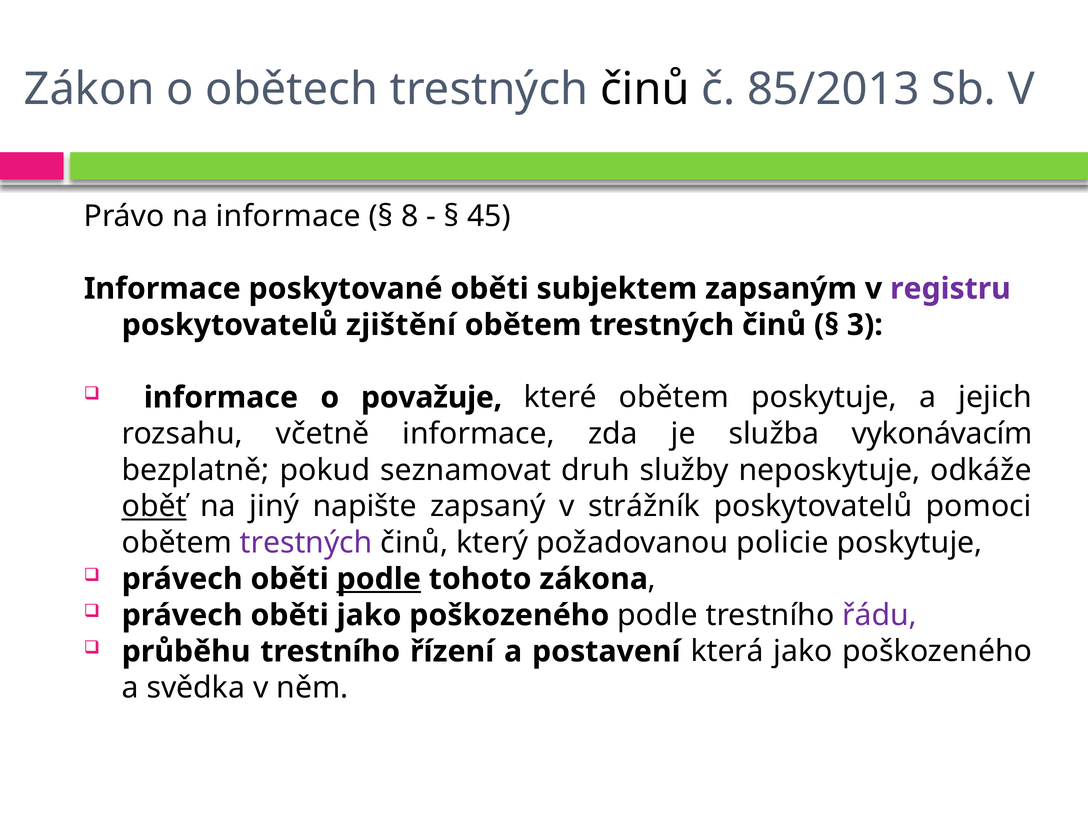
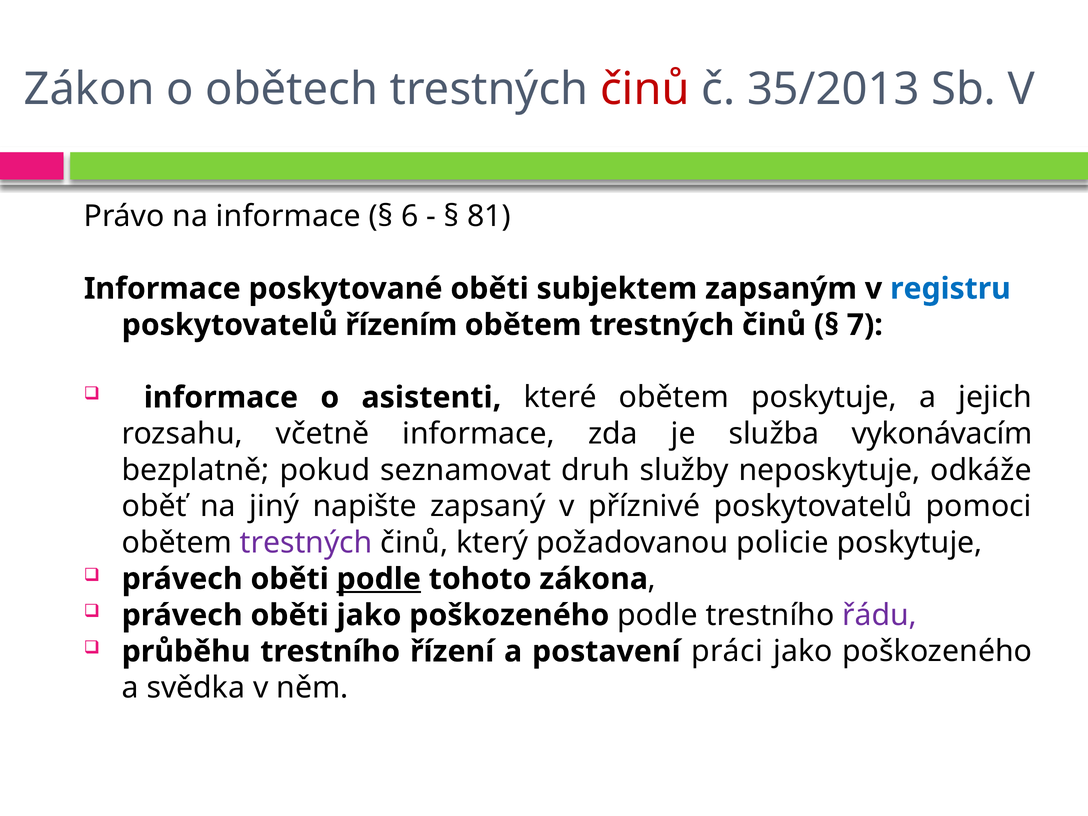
činů colour: black -> red (645, 89)
85/2013: 85/2013 -> 35/2013 (833, 89)
8: 8 -> 6 (410, 216)
45: 45 -> 81 (489, 216)
registru colour: purple -> blue (950, 289)
zjištění: zjištění -> řízením (401, 325)
3: 3 -> 7 (865, 325)
považuje: považuje -> asistenti (431, 398)
oběť underline: present -> none (154, 506)
strážník: strážník -> příznivé (644, 506)
která: která -> práci (727, 651)
